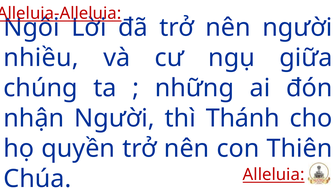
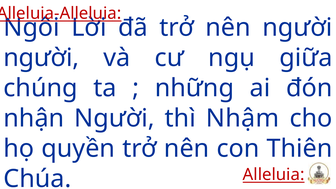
nhiều: nhiều -> người (41, 58)
Thánh: Thánh -> Nhậm (243, 118)
